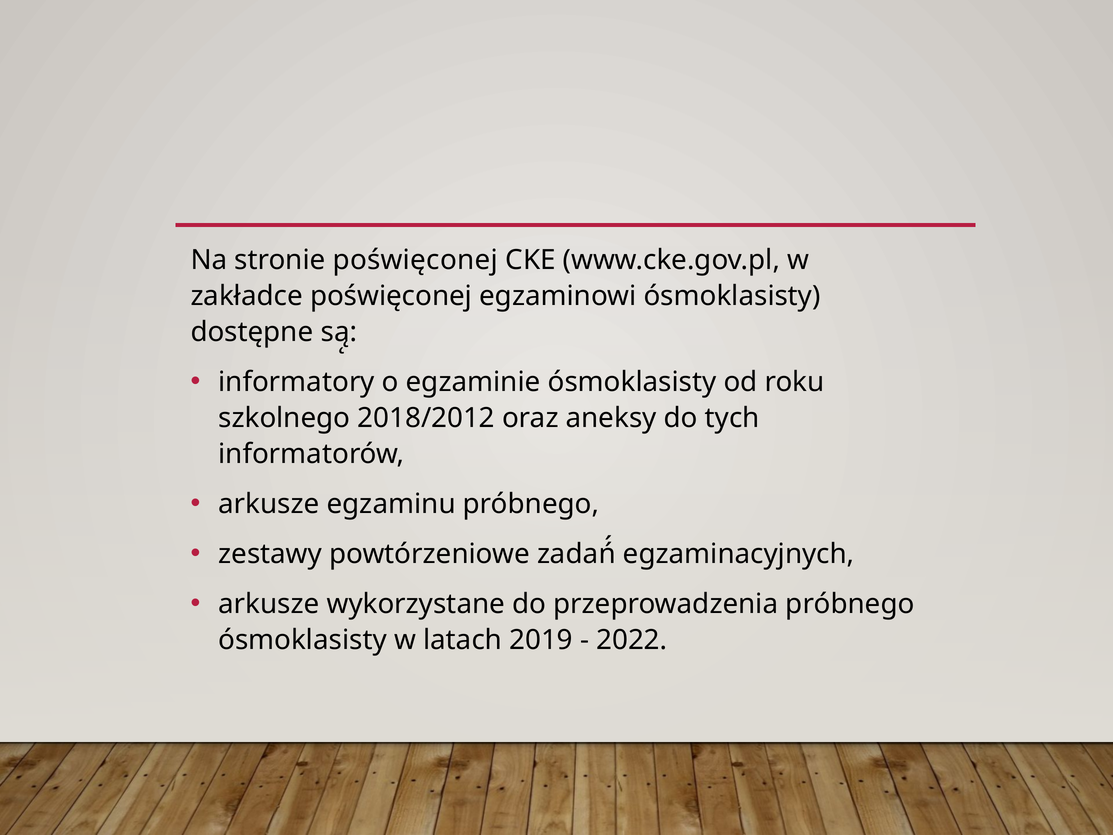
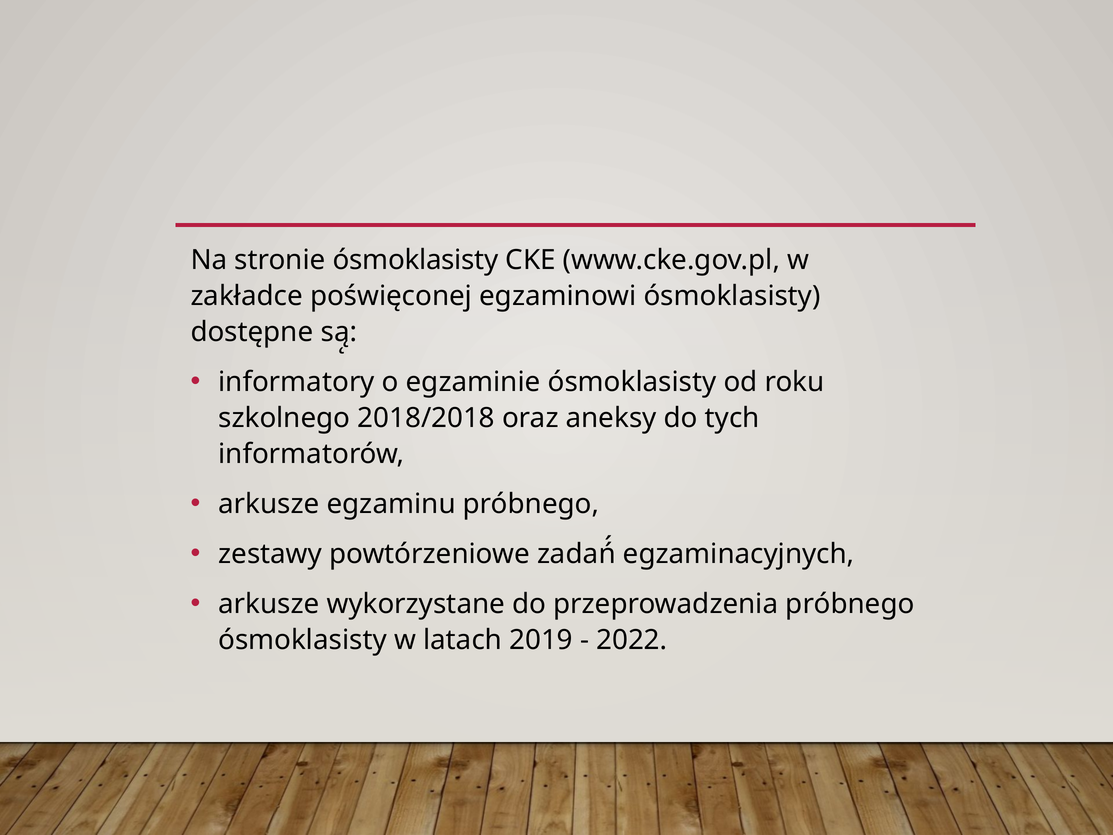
stronie poświęconej: poświęconej -> ósmoklasisty (416, 260)
2018/2012: 2018/2012 -> 2018/2018 (426, 418)
